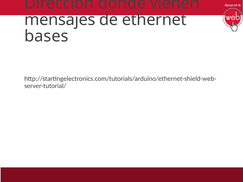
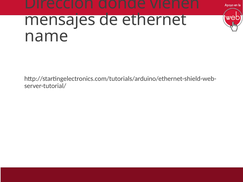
bases: bases -> name (46, 36)
